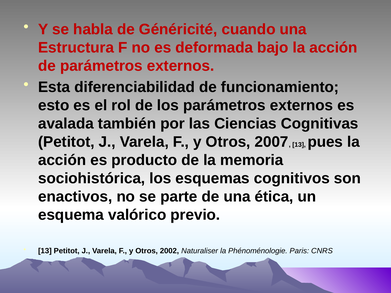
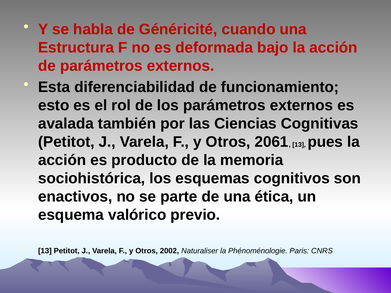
2007: 2007 -> 2061 (272, 142)
